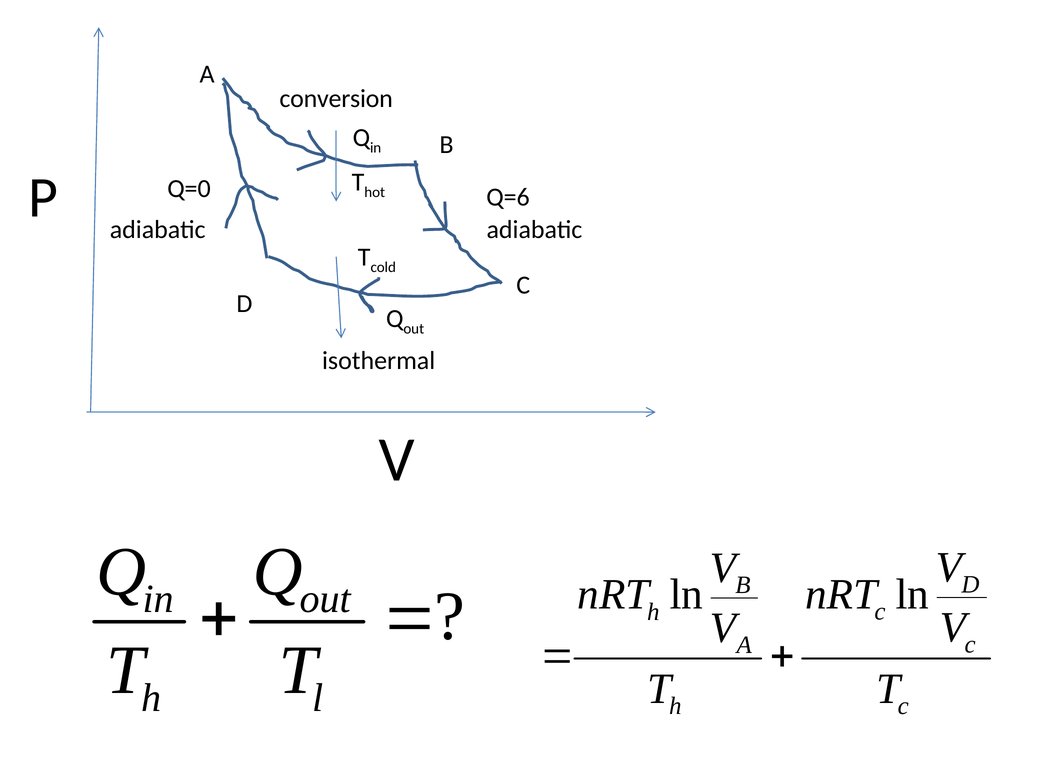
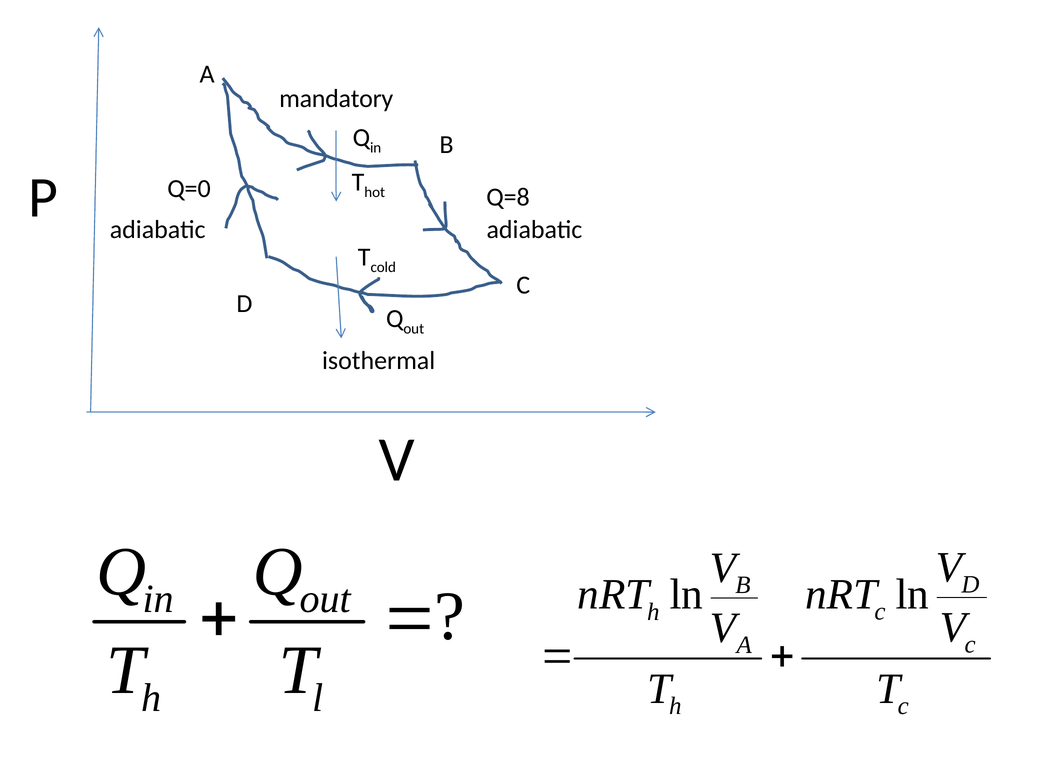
conversion: conversion -> mandatory (336, 99)
Q=6: Q=6 -> Q=8 (508, 197)
